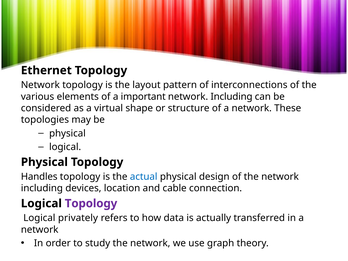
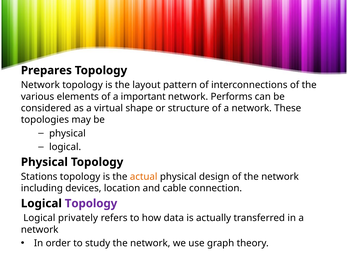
Ethernet: Ethernet -> Prepares (46, 70)
Including: Including -> Performs (231, 97)
Handles: Handles -> Stations (39, 177)
actual colour: blue -> orange (144, 177)
